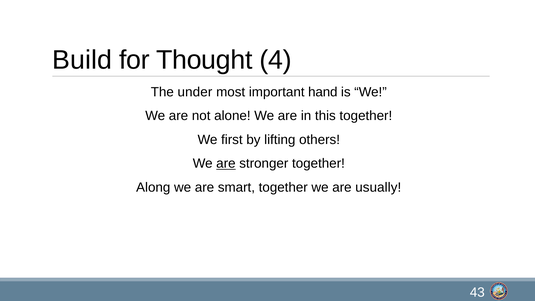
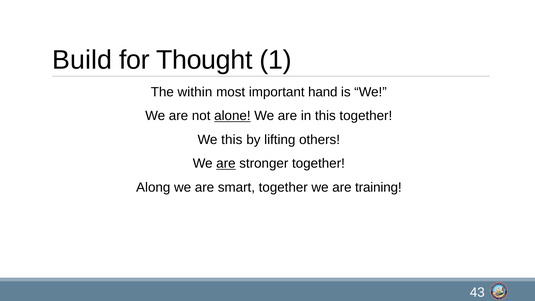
4: 4 -> 1 (276, 60)
under: under -> within (195, 92)
alone underline: none -> present (232, 116)
We first: first -> this (232, 140)
usually: usually -> training (378, 187)
